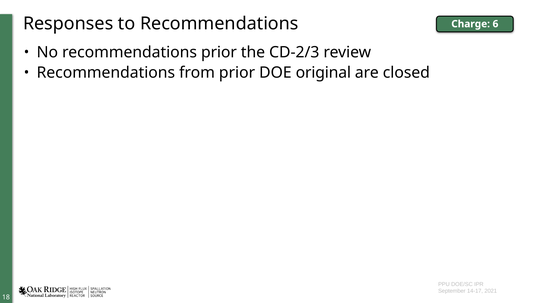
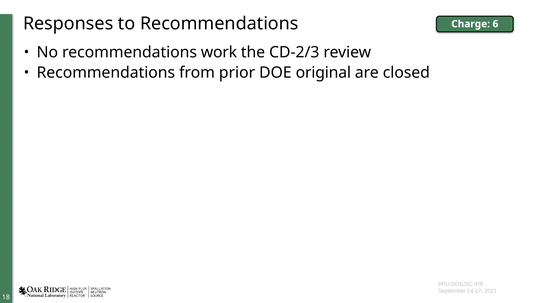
recommendations prior: prior -> work (219, 52)
